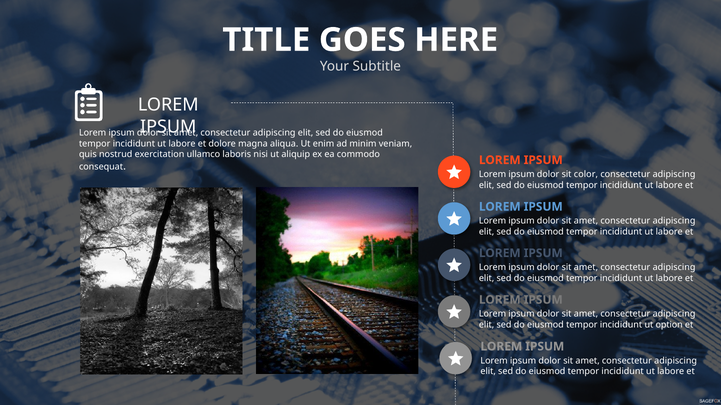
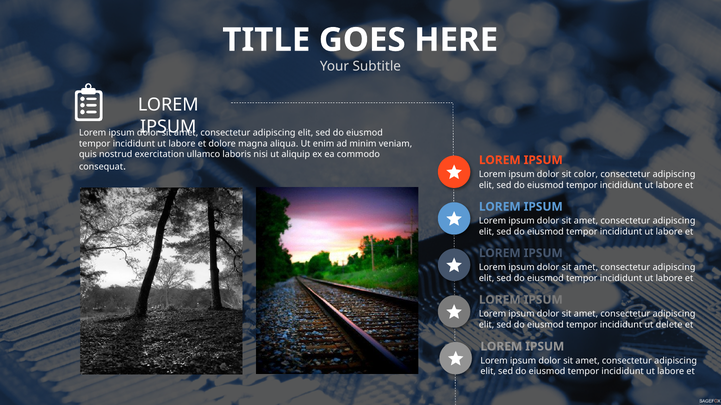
option: option -> delete (669, 325)
